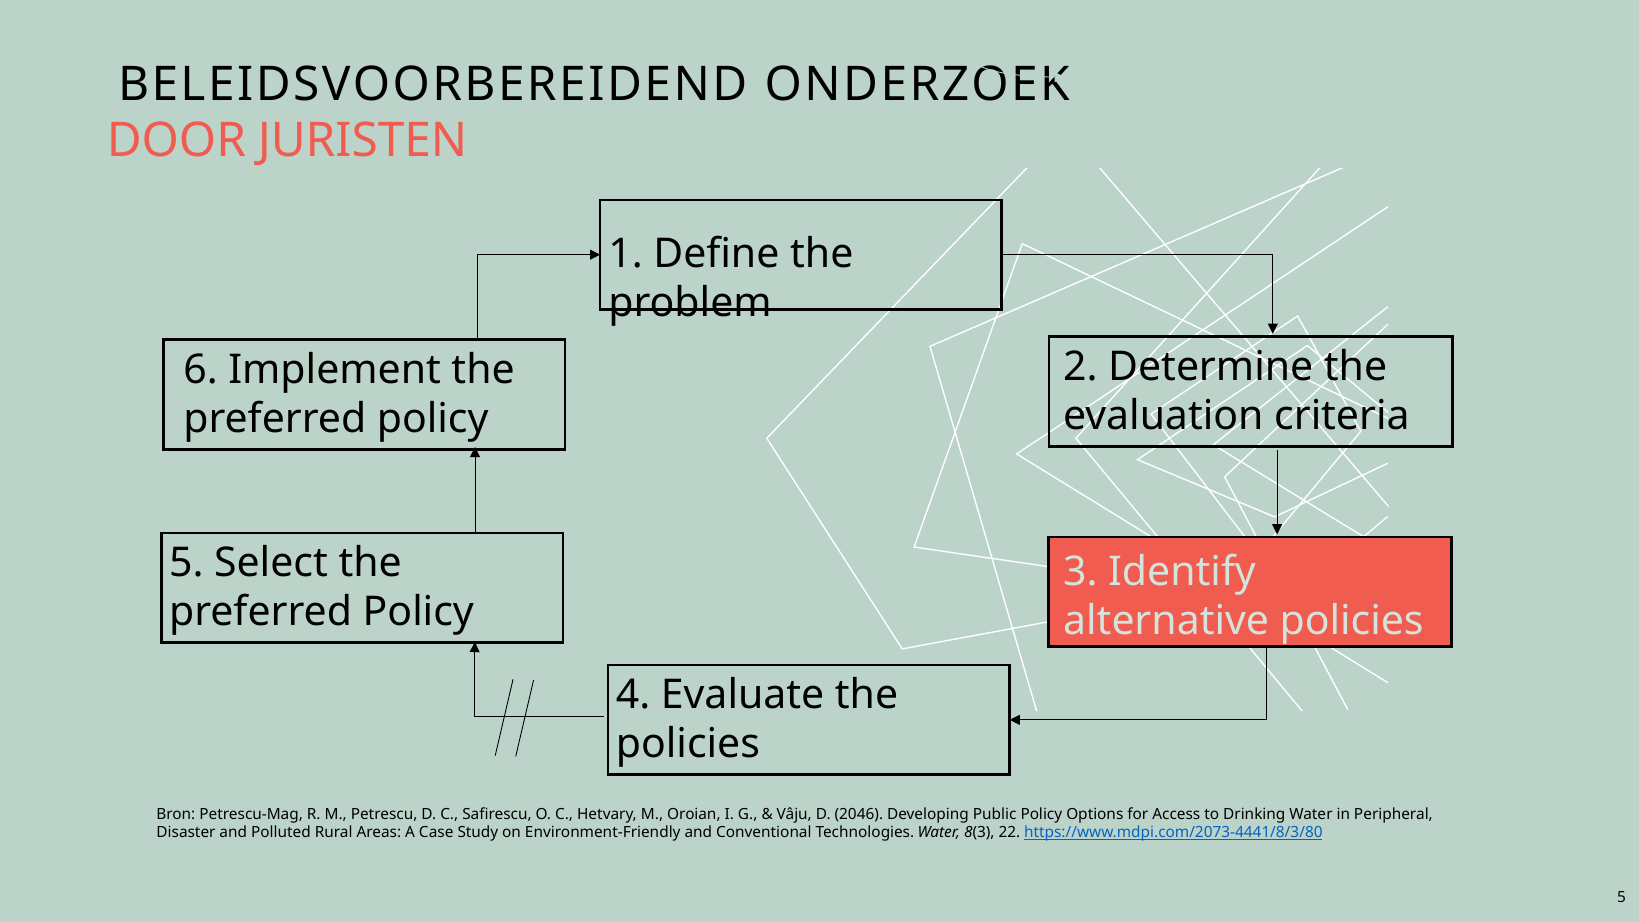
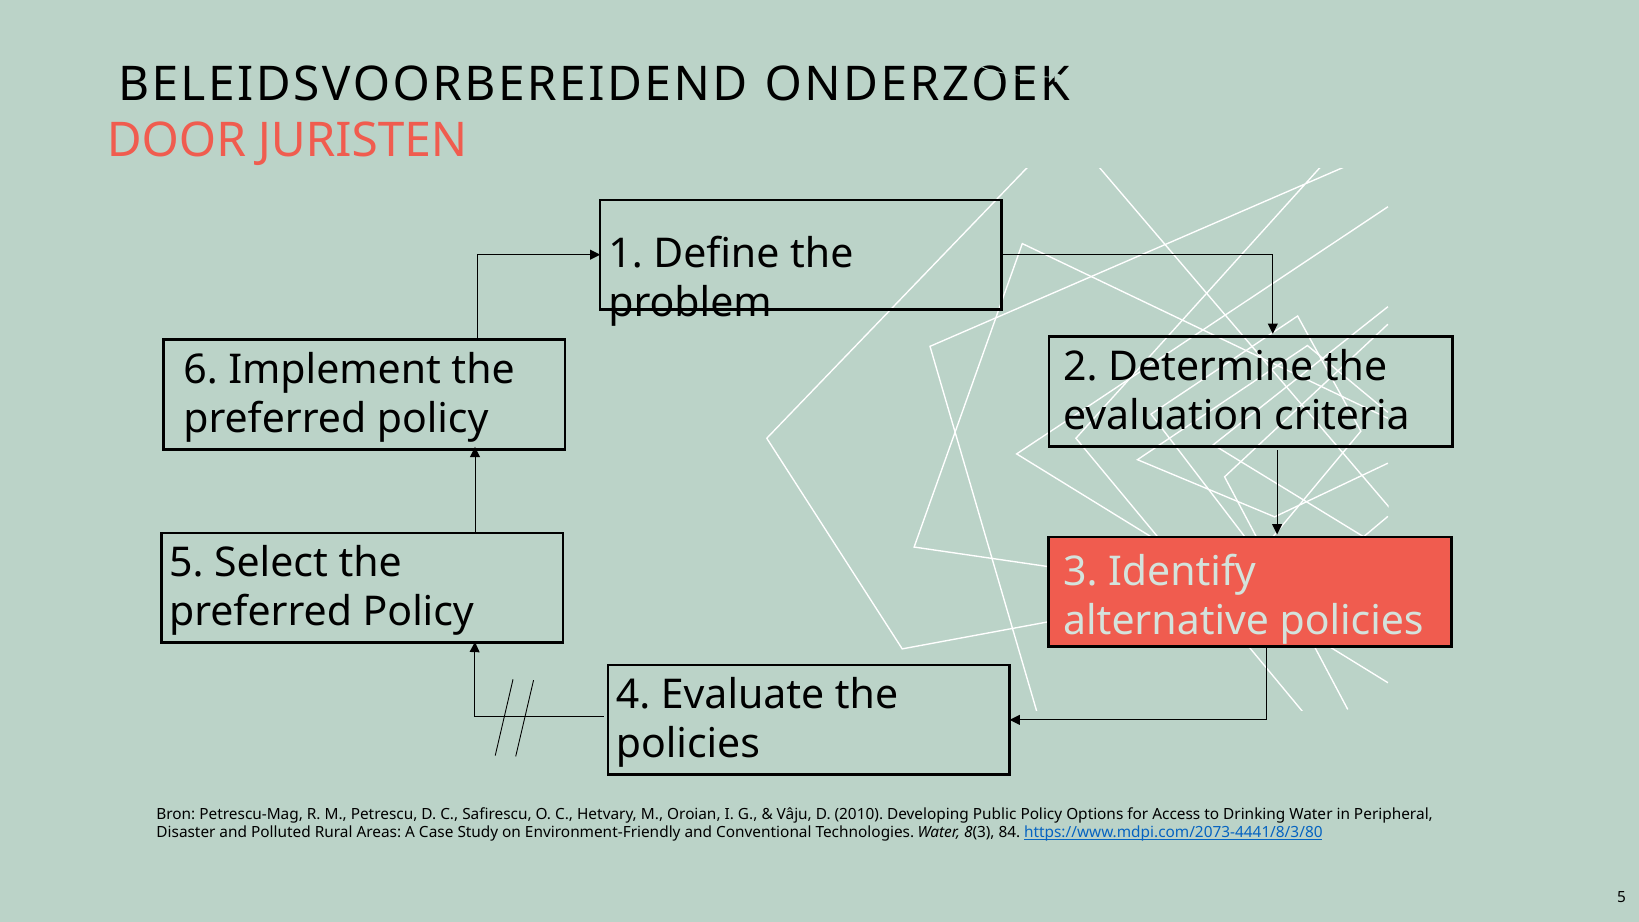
2046: 2046 -> 2010 (859, 814)
22: 22 -> 84 (1009, 833)
